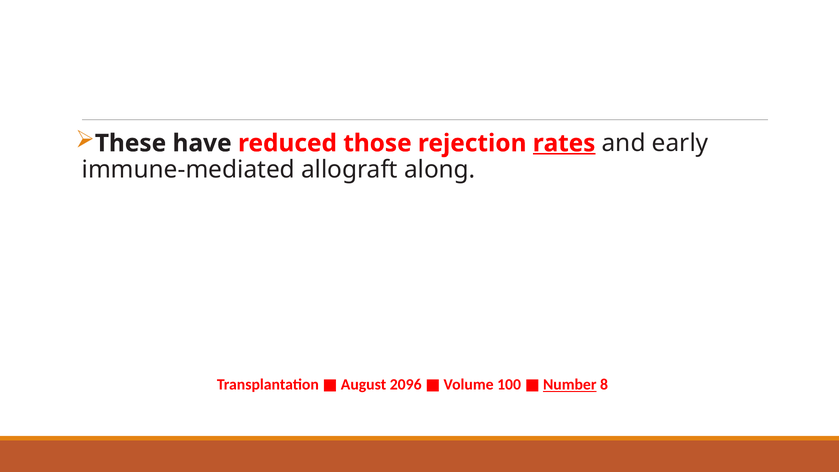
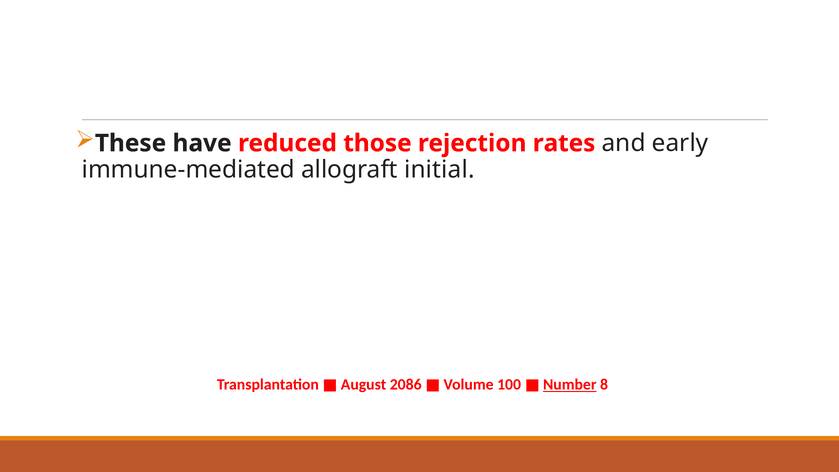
rates underline: present -> none (564, 143)
along: along -> initial (440, 170)
2096: 2096 -> 2086 (406, 385)
